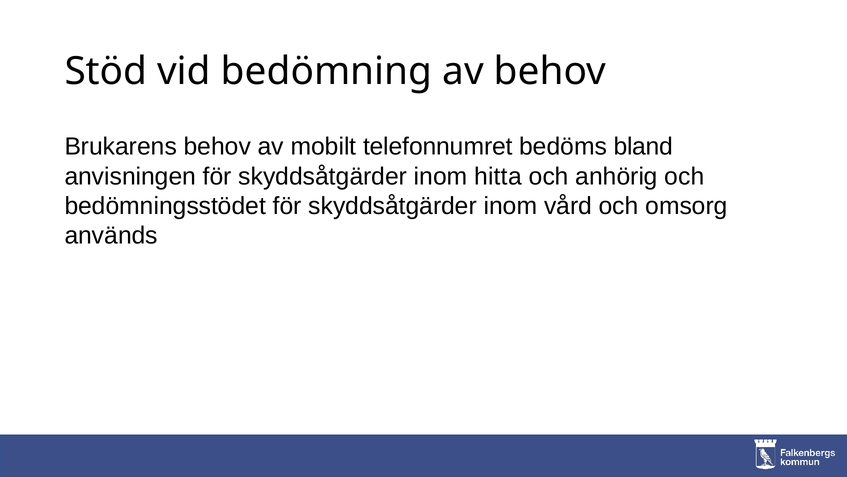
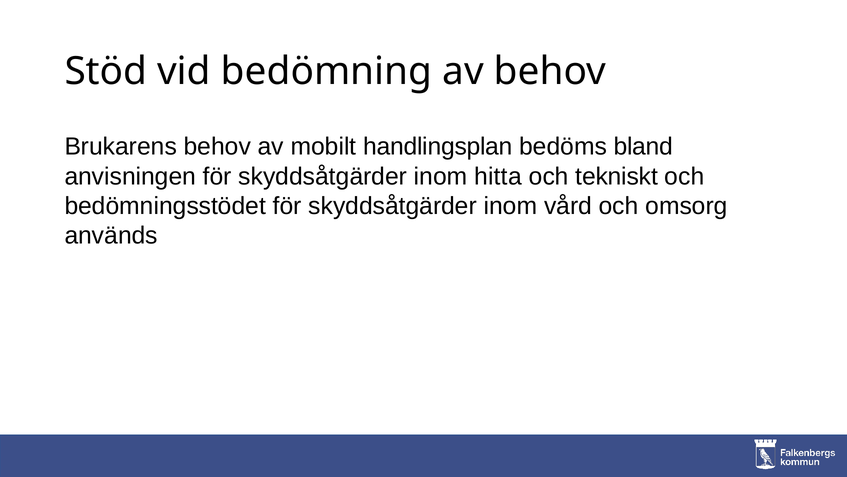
telefonnumret: telefonnumret -> handlingsplan (438, 147)
anhörig: anhörig -> tekniskt (617, 176)
